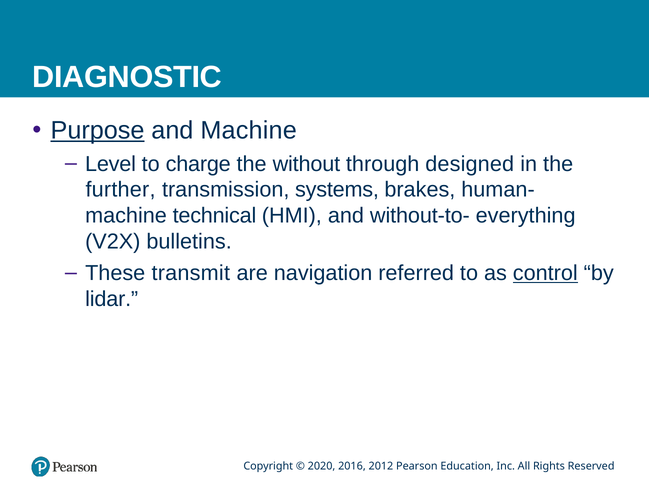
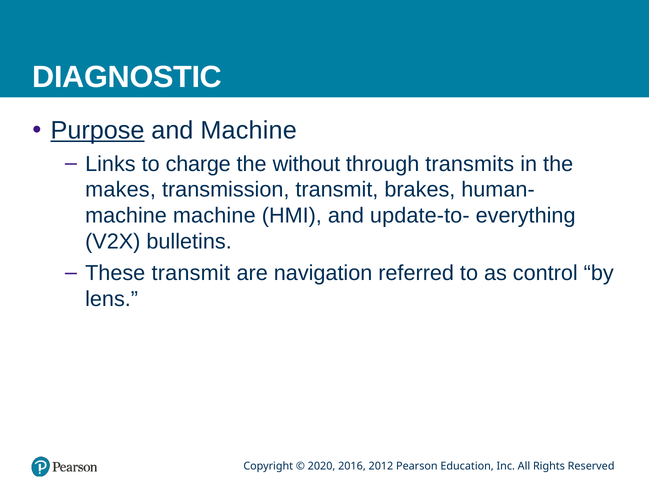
Level: Level -> Links (110, 164)
designed: designed -> transmits (470, 164)
further: further -> makes (121, 190)
transmission systems: systems -> transmit (337, 190)
technical: technical -> machine (214, 216)
without-to-: without-to- -> update-to- (420, 216)
control underline: present -> none (545, 273)
lidar: lidar -> lens (112, 299)
